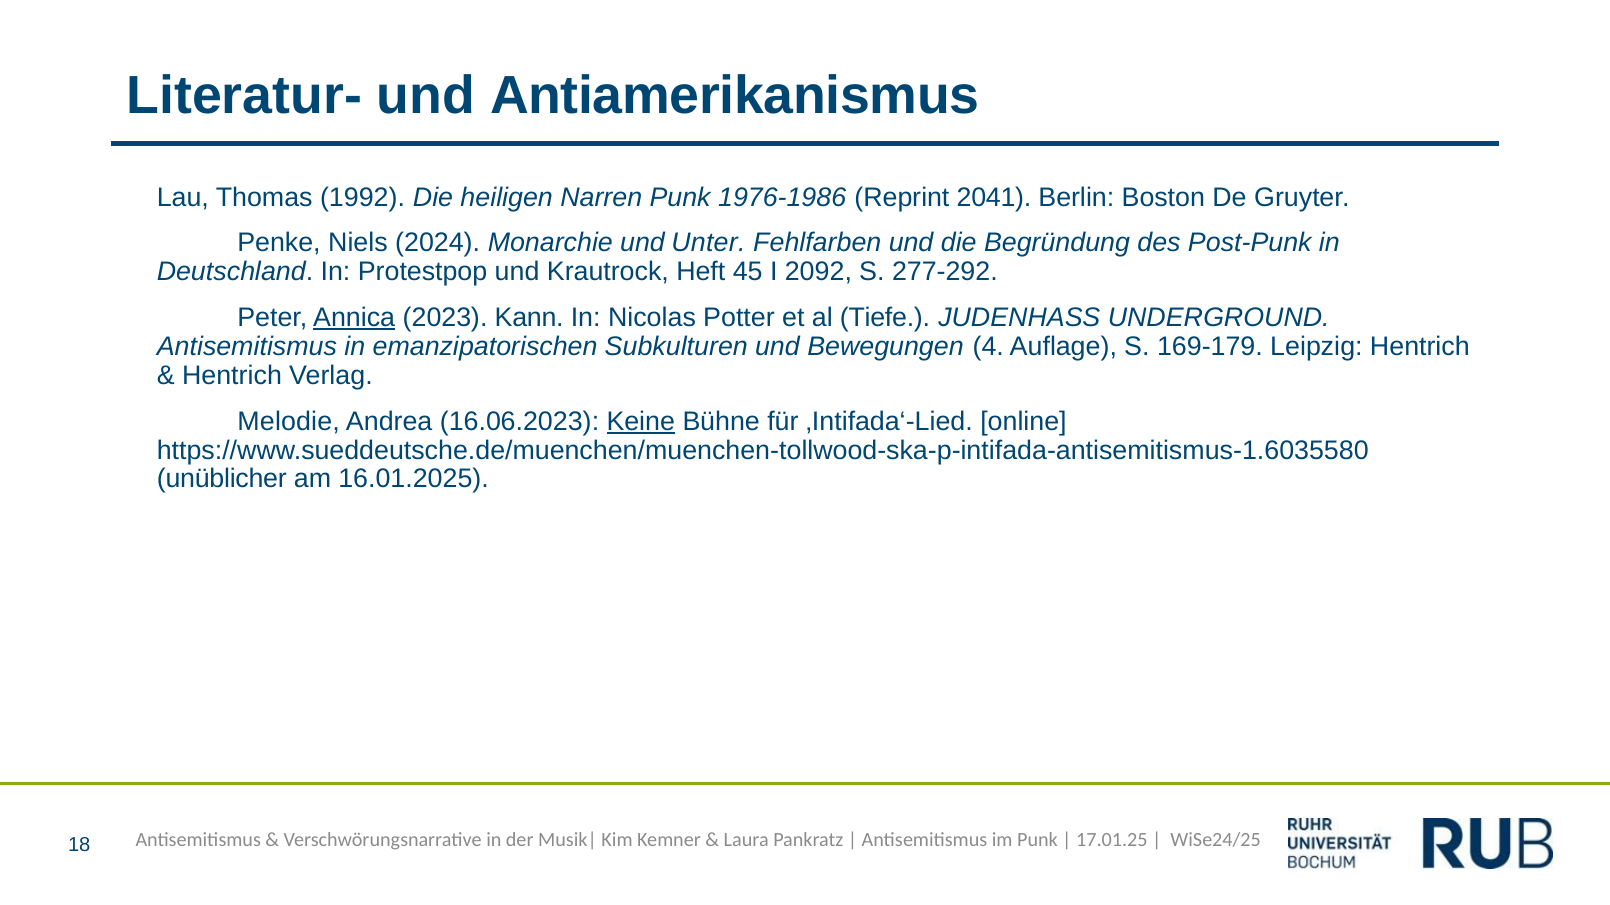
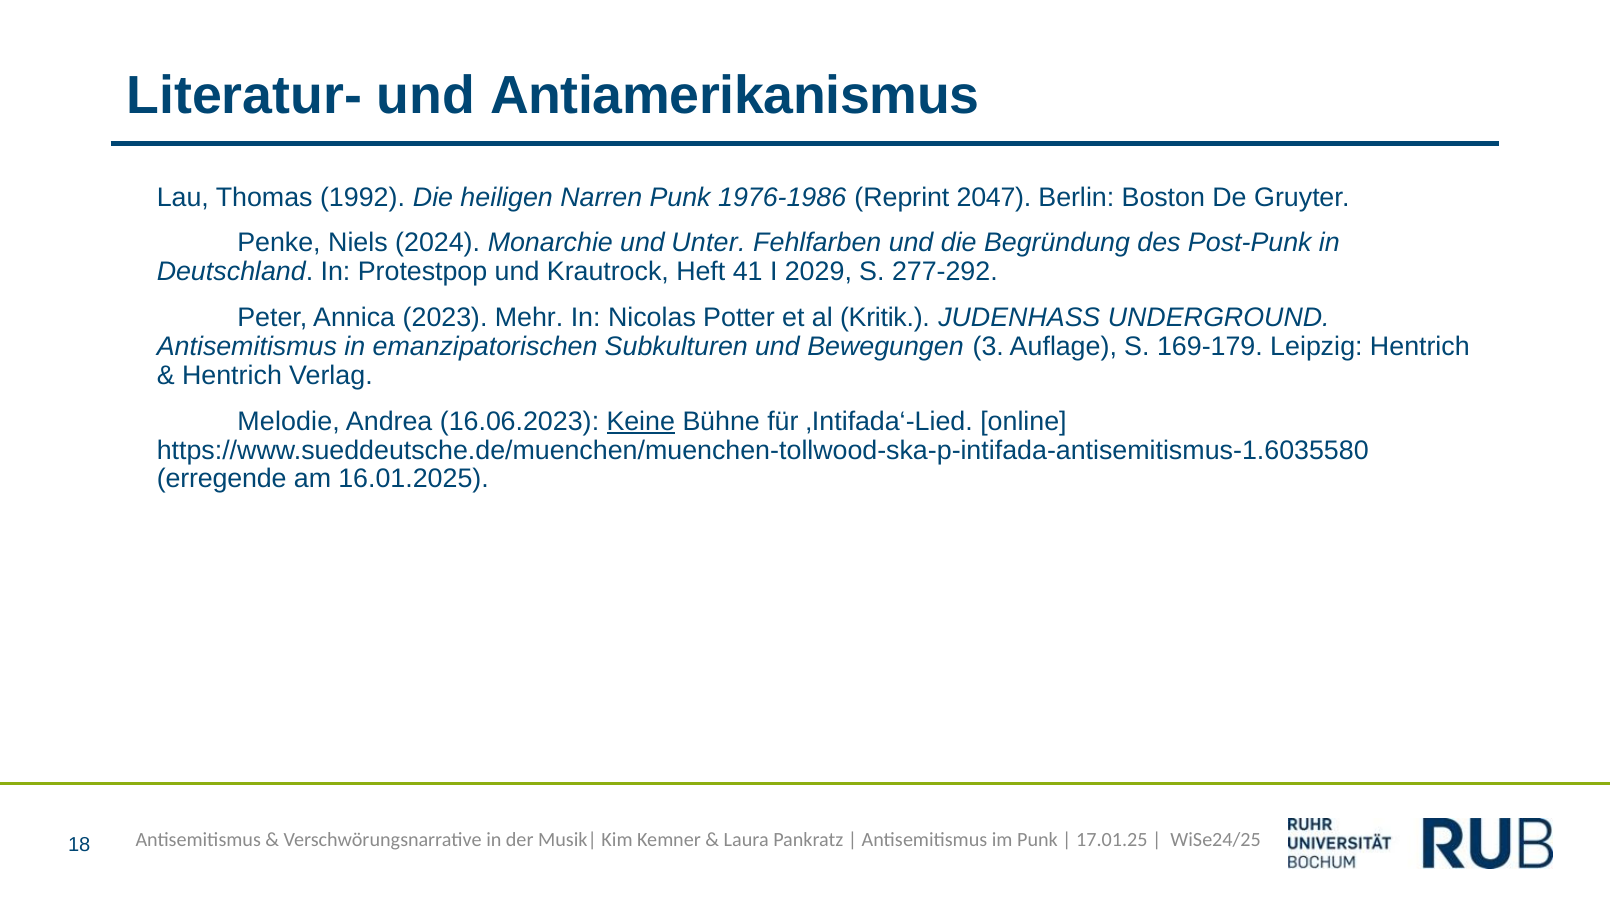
2041: 2041 -> 2047 (994, 197)
45: 45 -> 41 (748, 272)
2092: 2092 -> 2029 (818, 272)
Annica underline: present -> none (354, 318)
Kann: Kann -> Mehr (529, 318)
Tiefe: Tiefe -> Kritik (885, 318)
4: 4 -> 3 (988, 347)
unüblicher: unüblicher -> erregende (222, 479)
